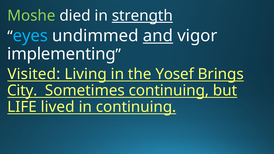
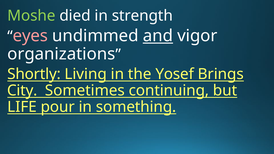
strength underline: present -> none (142, 16)
eyes colour: light blue -> pink (30, 36)
implementing: implementing -> organizations (61, 54)
Visited: Visited -> Shortly (34, 74)
lived: lived -> pour (58, 107)
in continuing: continuing -> something (136, 107)
